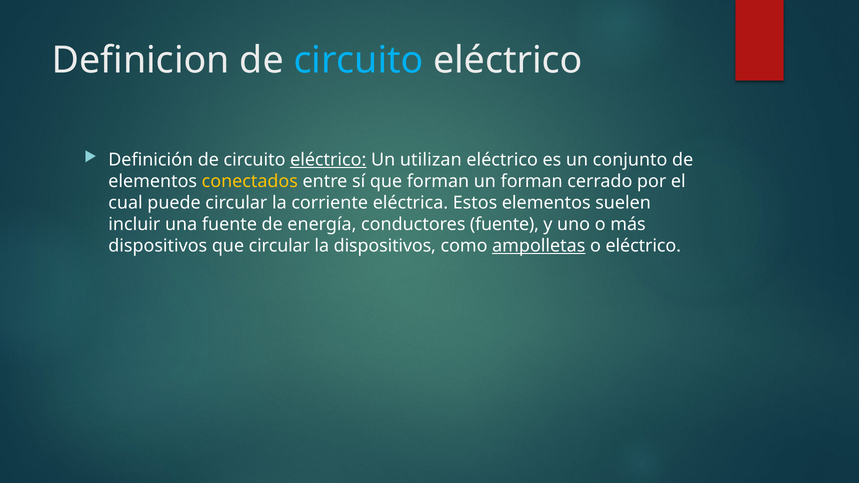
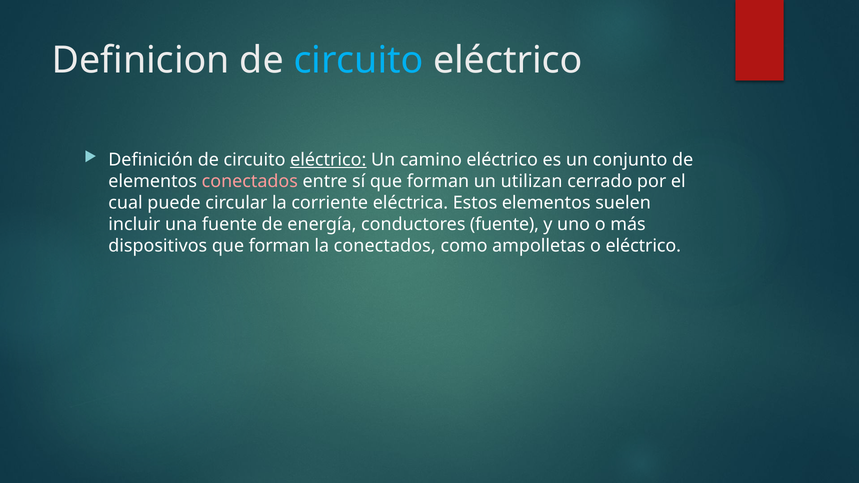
utilizan: utilizan -> camino (431, 160)
conectados colour: yellow -> pink (250, 181)
un forman: forman -> utilizan (532, 181)
dispositivos que circular: circular -> forman (279, 246)
la dispositivos: dispositivos -> conectados (385, 246)
ampolletas underline: present -> none (539, 246)
